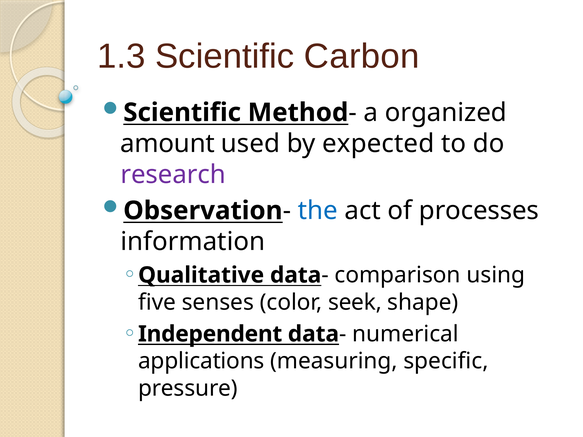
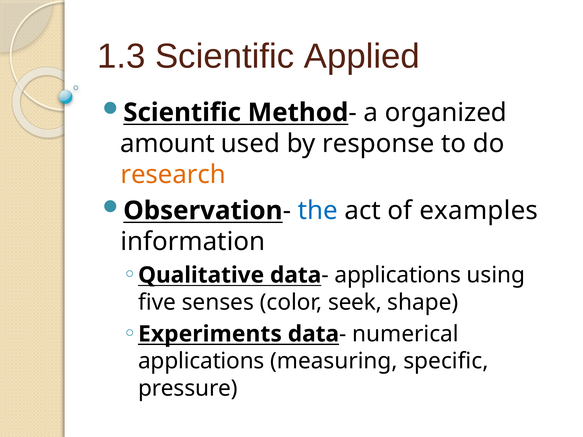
Carbon: Carbon -> Applied (362, 56)
expected: expected -> response (378, 144)
research colour: purple -> orange (173, 175)
processes: processes -> examples (479, 211)
comparison: comparison -> applications (398, 275)
Independent: Independent -> Experiments (210, 334)
